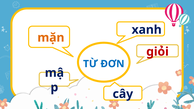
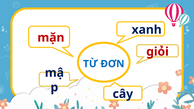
mặn colour: orange -> red (51, 38)
